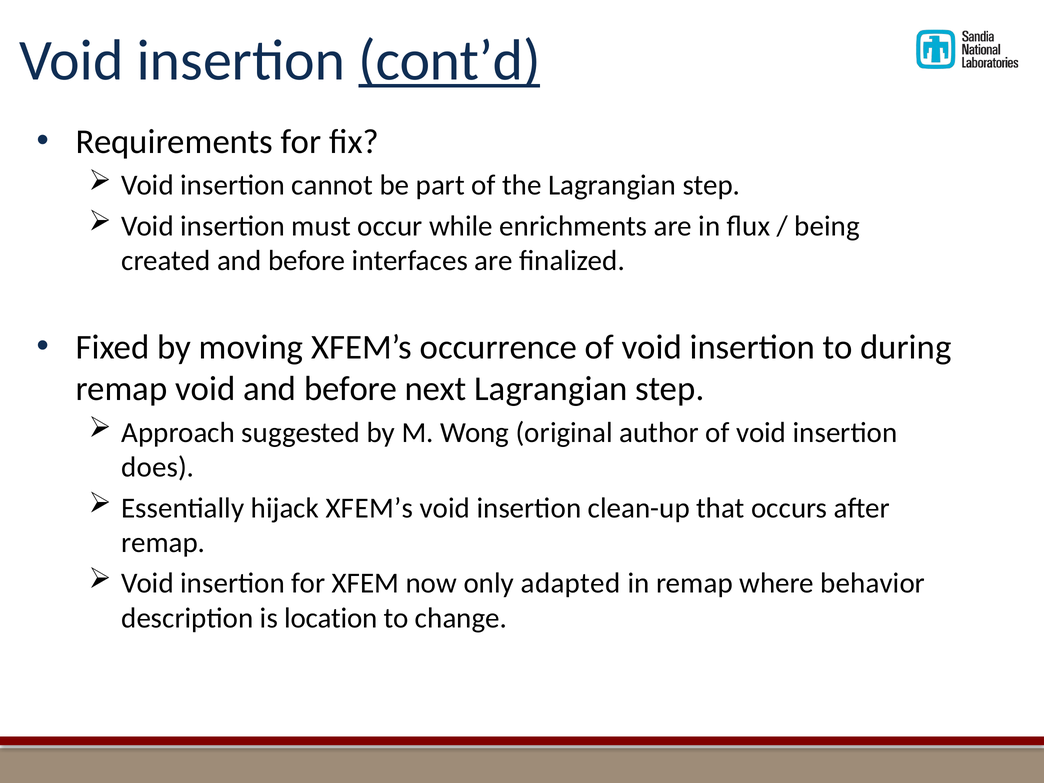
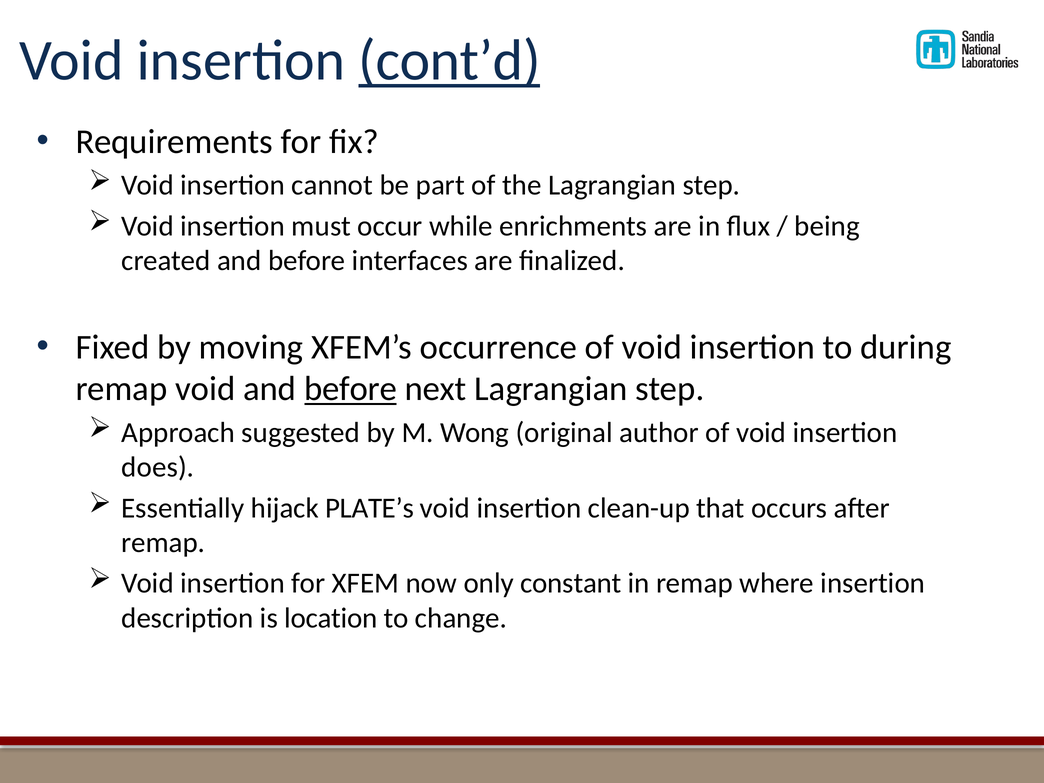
before underline: none -> present (351, 389)
hijack XFEM’s: XFEM’s -> PLATE’s (370, 508)
adapted: adapted -> constant (571, 583)
where behavior: behavior -> insertion (873, 583)
